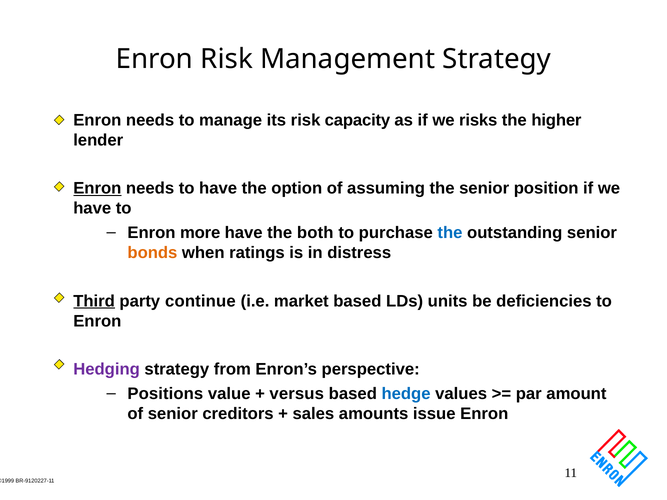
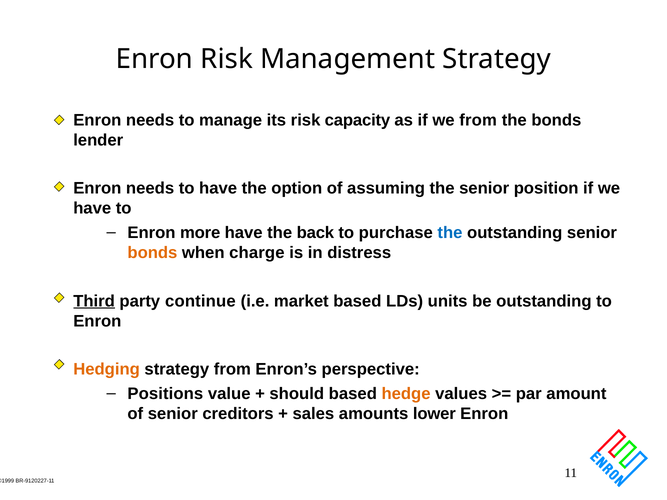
we risks: risks -> from (478, 120)
the higher: higher -> bonds (556, 120)
Enron underline: present -> none (97, 189)
both: both -> back (315, 233)
ratings: ratings -> charge (257, 253)
be deficiencies: deficiencies -> outstanding (544, 301)
Hedging colour: purple -> orange (107, 370)
versus: versus -> should (297, 394)
hedge colour: blue -> orange (406, 394)
issue: issue -> lower (434, 414)
